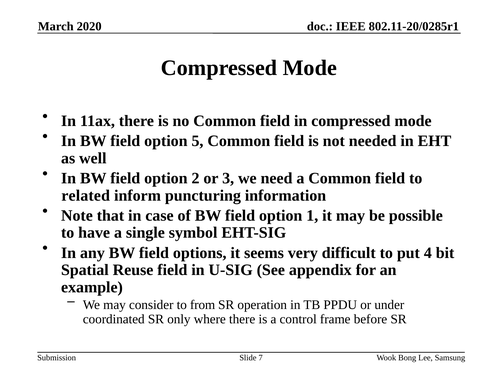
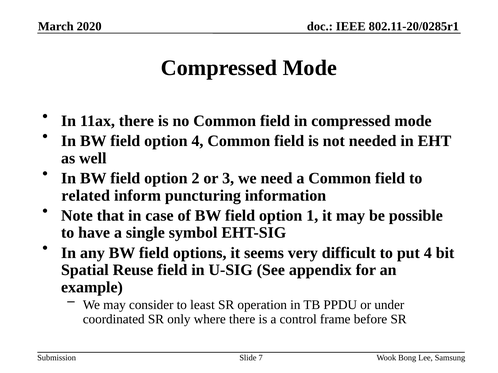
option 5: 5 -> 4 (197, 141)
from: from -> least (202, 305)
